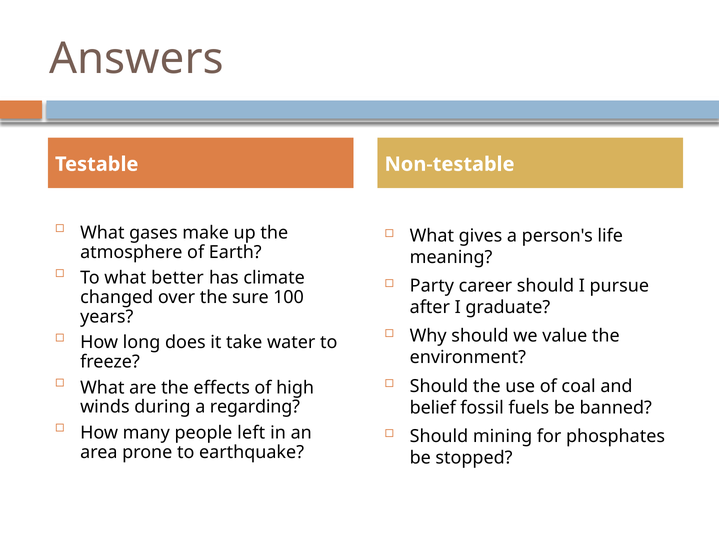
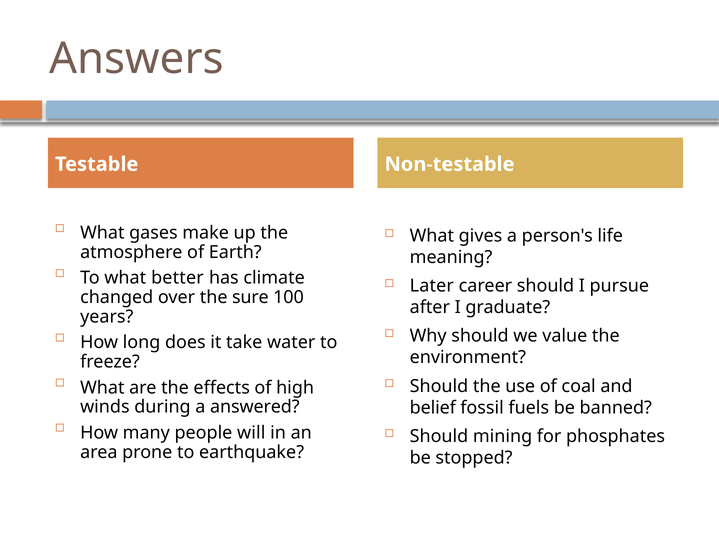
Party: Party -> Later (432, 286)
regarding: regarding -> answered (255, 407)
left: left -> will (251, 433)
